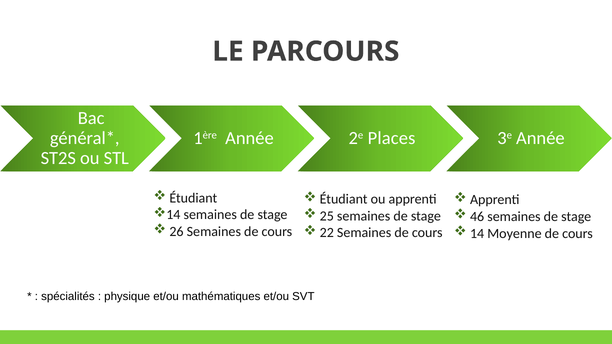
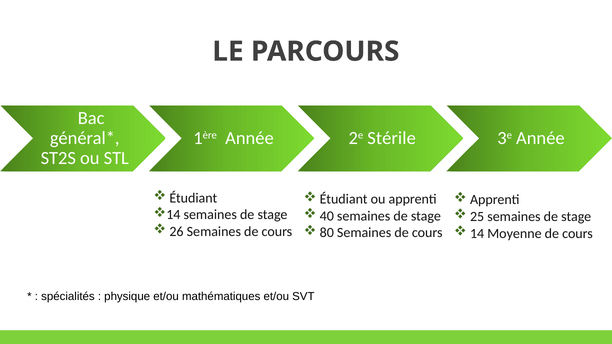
Places: Places -> Stérile (392, 138)
25: 25 -> 40 (327, 216)
46: 46 -> 25 (477, 217)
22: 22 -> 80 (327, 233)
